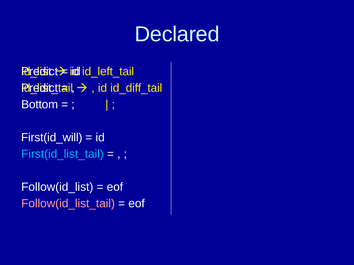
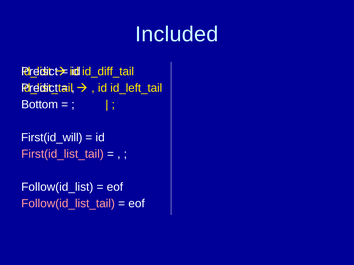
Declared: Declared -> Included (177, 34)
id_left_tail: id_left_tail -> id_diff_tail (108, 72)
id_diff_tail: id_diff_tail -> id_left_tail (136, 88)
First(id_list_tail colour: light blue -> pink (62, 154)
